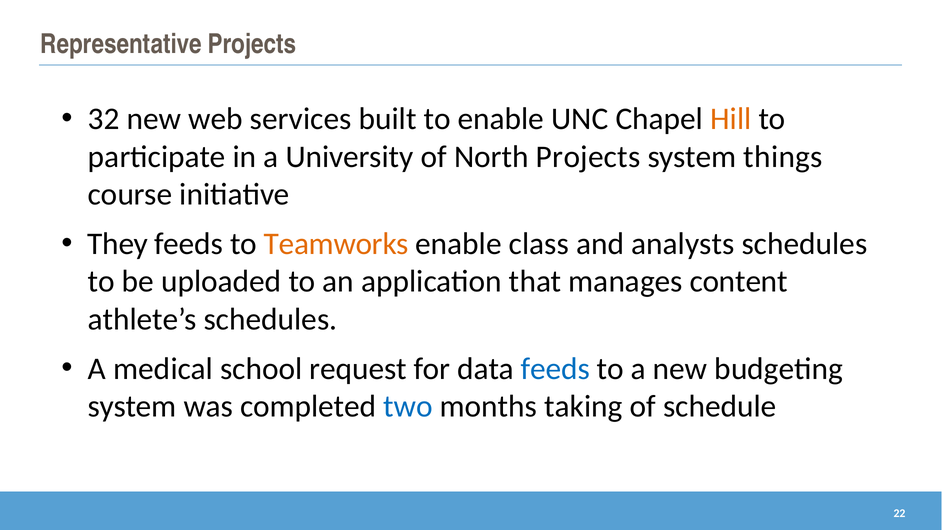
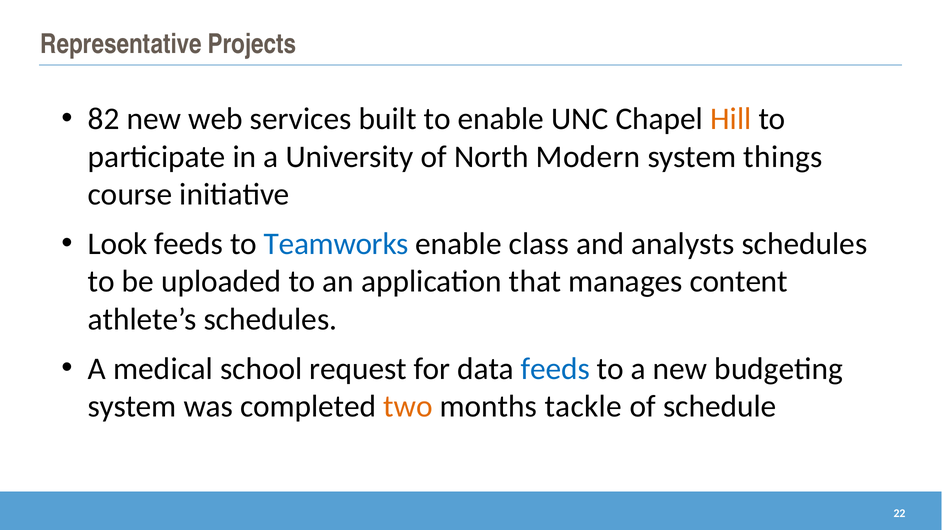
32: 32 -> 82 (104, 119)
North Projects: Projects -> Modern (588, 157)
They: They -> Look (118, 244)
Teamworks colour: orange -> blue (336, 244)
two colour: blue -> orange (408, 406)
taking: taking -> tackle (583, 406)
